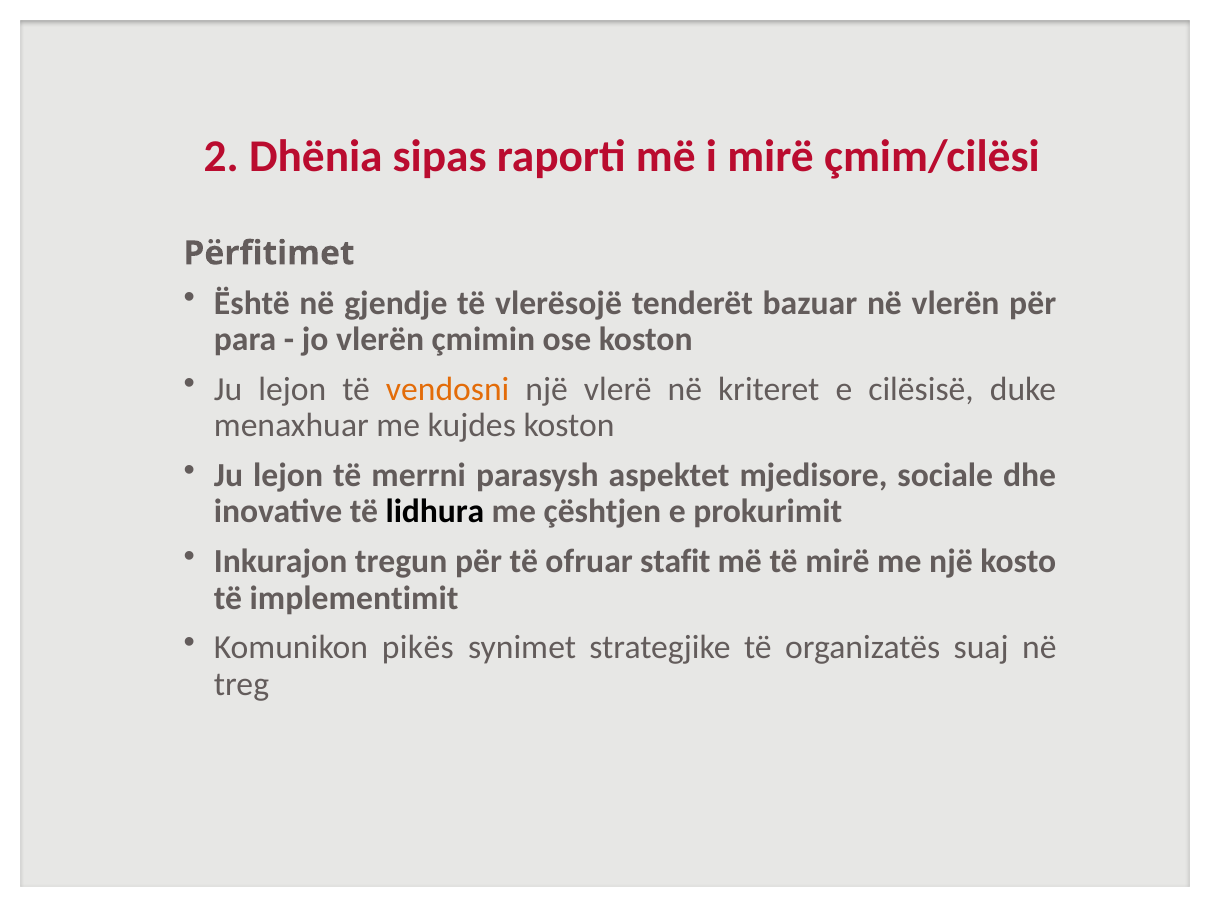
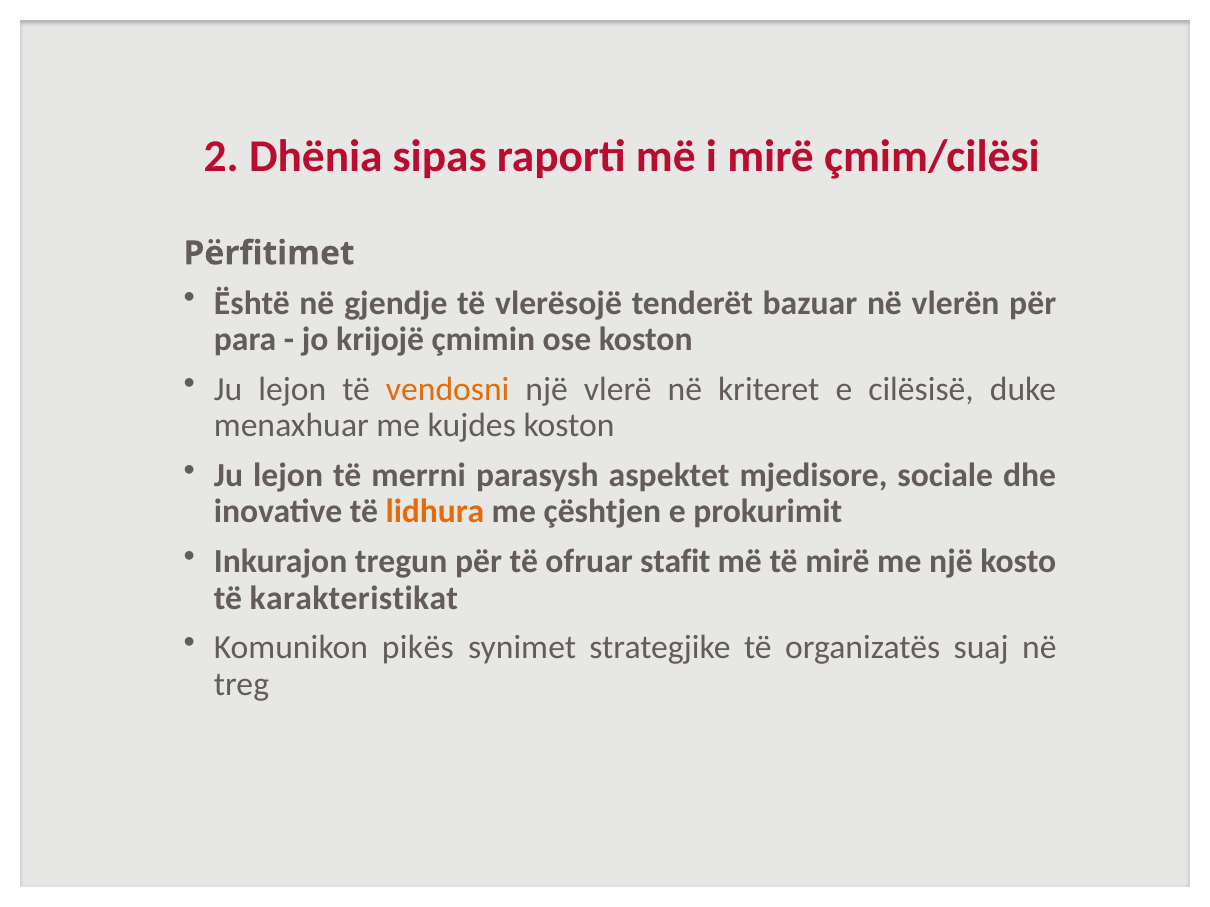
jo vlerën: vlerën -> krijojë (380, 340)
lidhura colour: black -> orange (435, 512)
implementimit: implementimit -> karakteristikat (354, 598)
